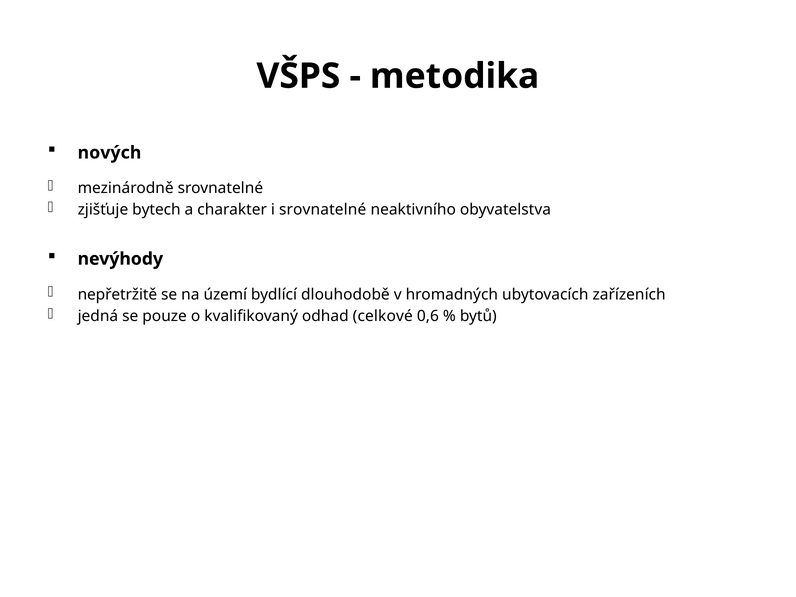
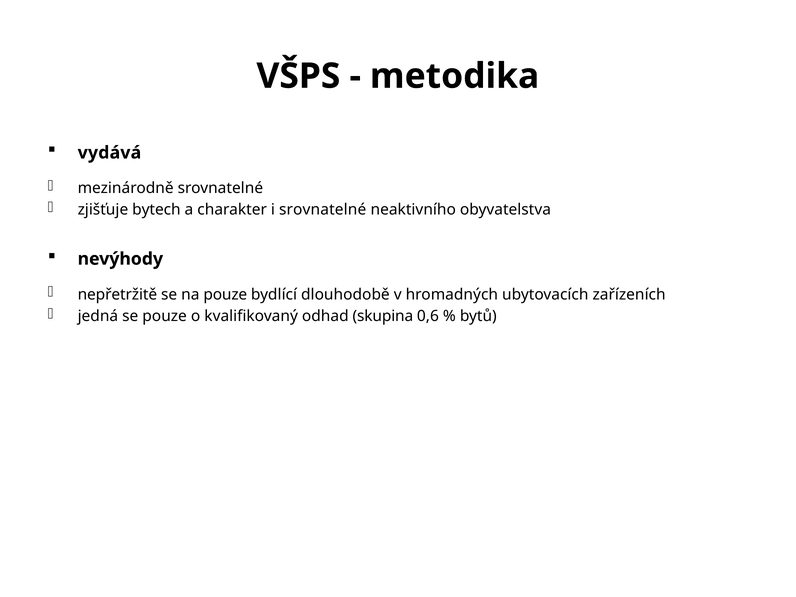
nových: nových -> vydává (109, 153)
na území: území -> pouze (225, 294)
celkové: celkové -> skupina (383, 316)
